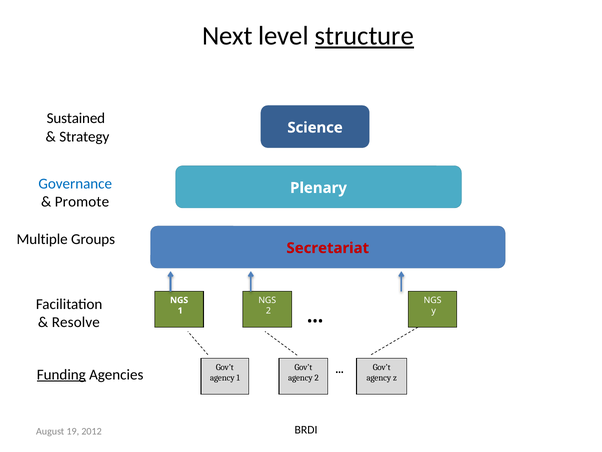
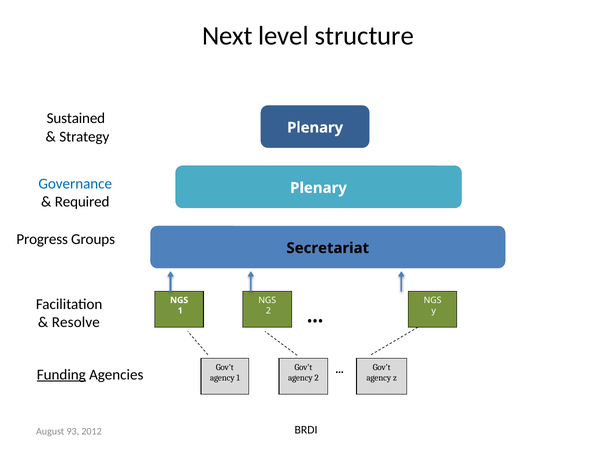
structure underline: present -> none (364, 36)
Science: Science -> Plenary (315, 127)
Promote: Promote -> Required (82, 202)
Multiple: Multiple -> Progress (42, 239)
Secretariat colour: red -> black (328, 248)
19: 19 -> 93 (73, 431)
